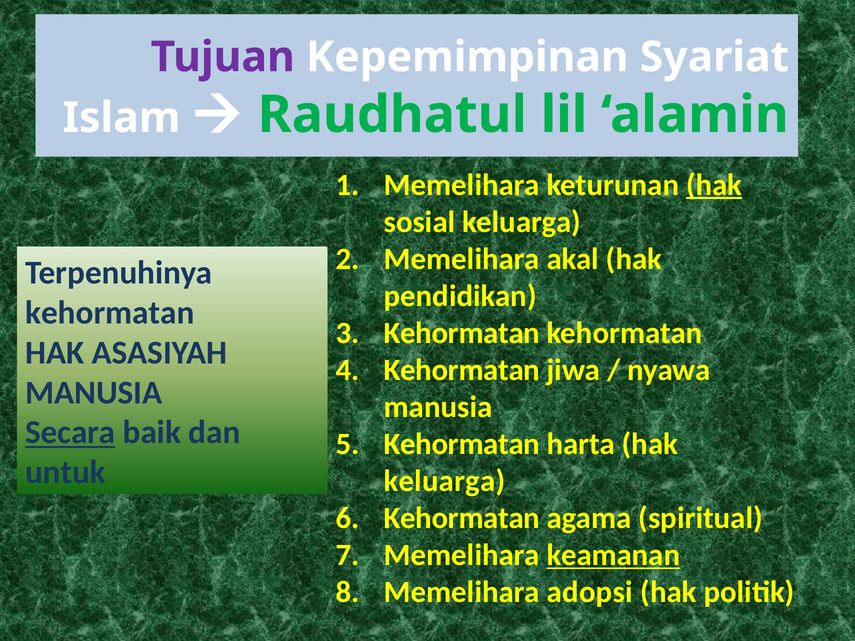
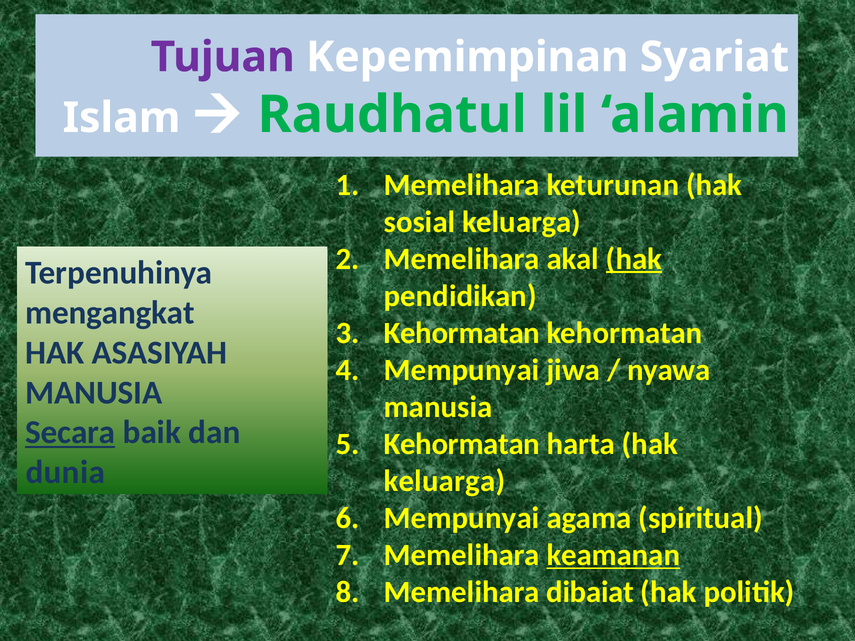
hak underline: present -> none (714, 185)
hak underline: none -> present (634, 259)
kehormatan: kehormatan -> mengangkat (110, 313)
Kehormatan: Kehormatan -> Mempunyai (462, 370)
untuk: untuk -> dunia (65, 473)
Kehormatan: Kehormatan -> Mempunyai (462, 518)
adopsi: adopsi -> dibaiat (590, 592)
